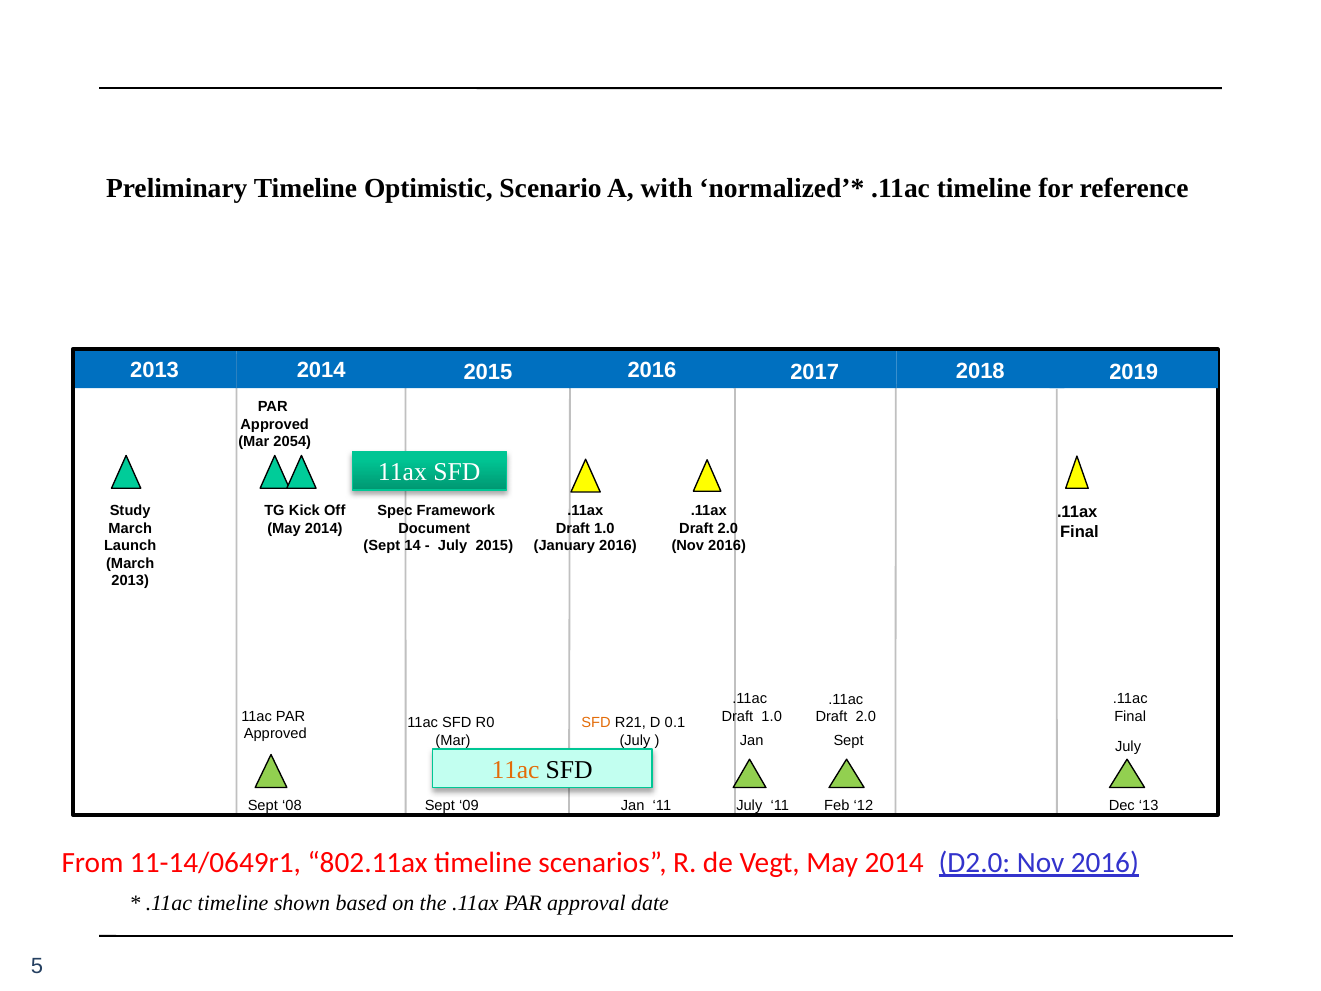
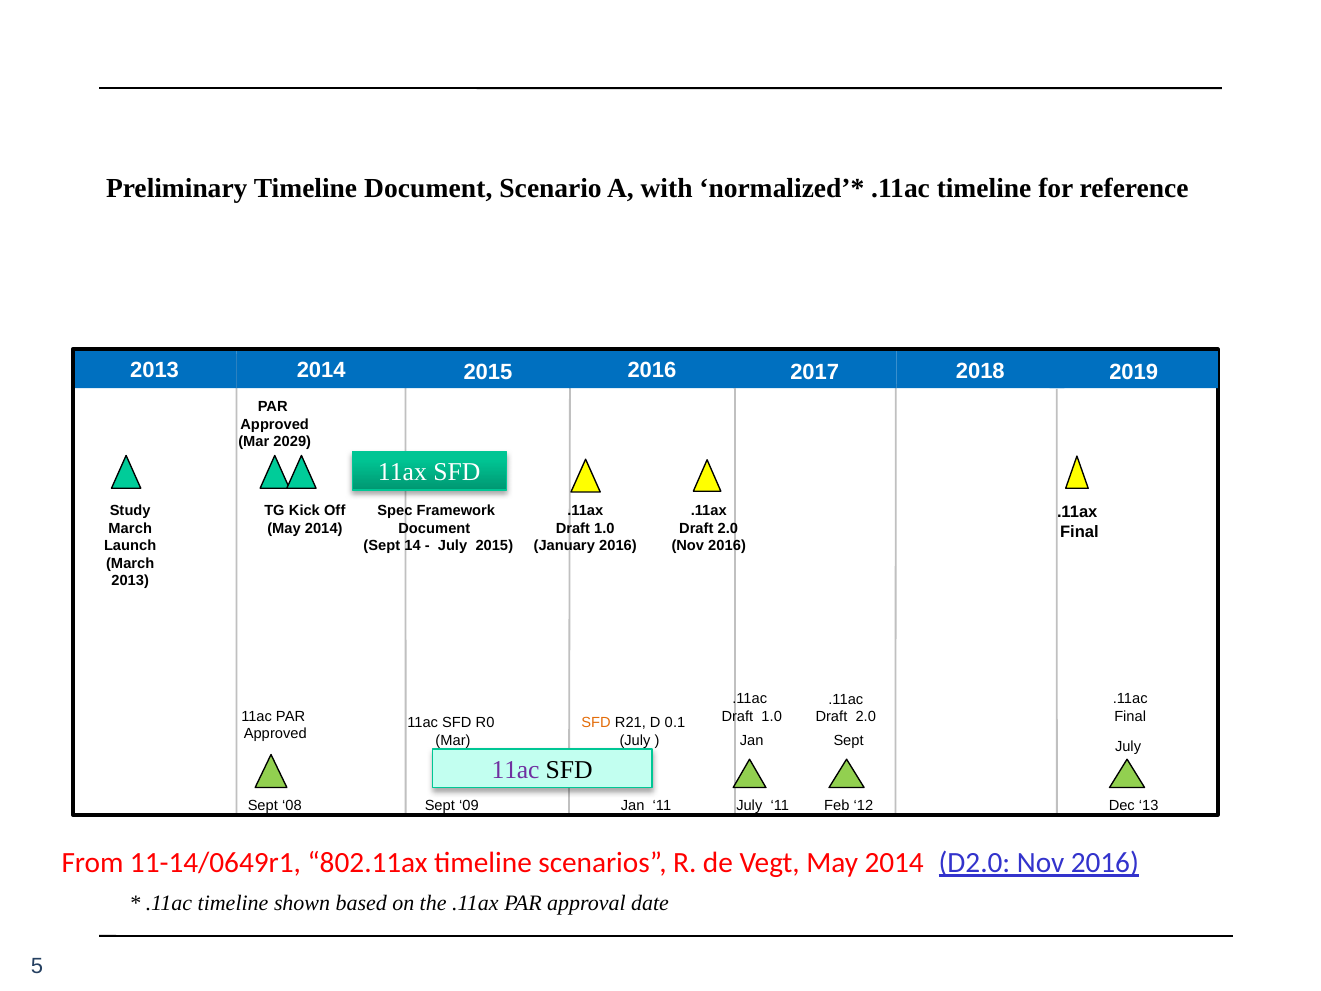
Timeline Optimistic: Optimistic -> Document (428, 189)
2054: 2054 -> 2029 (292, 442)
11ac colour: orange -> purple (516, 770)
